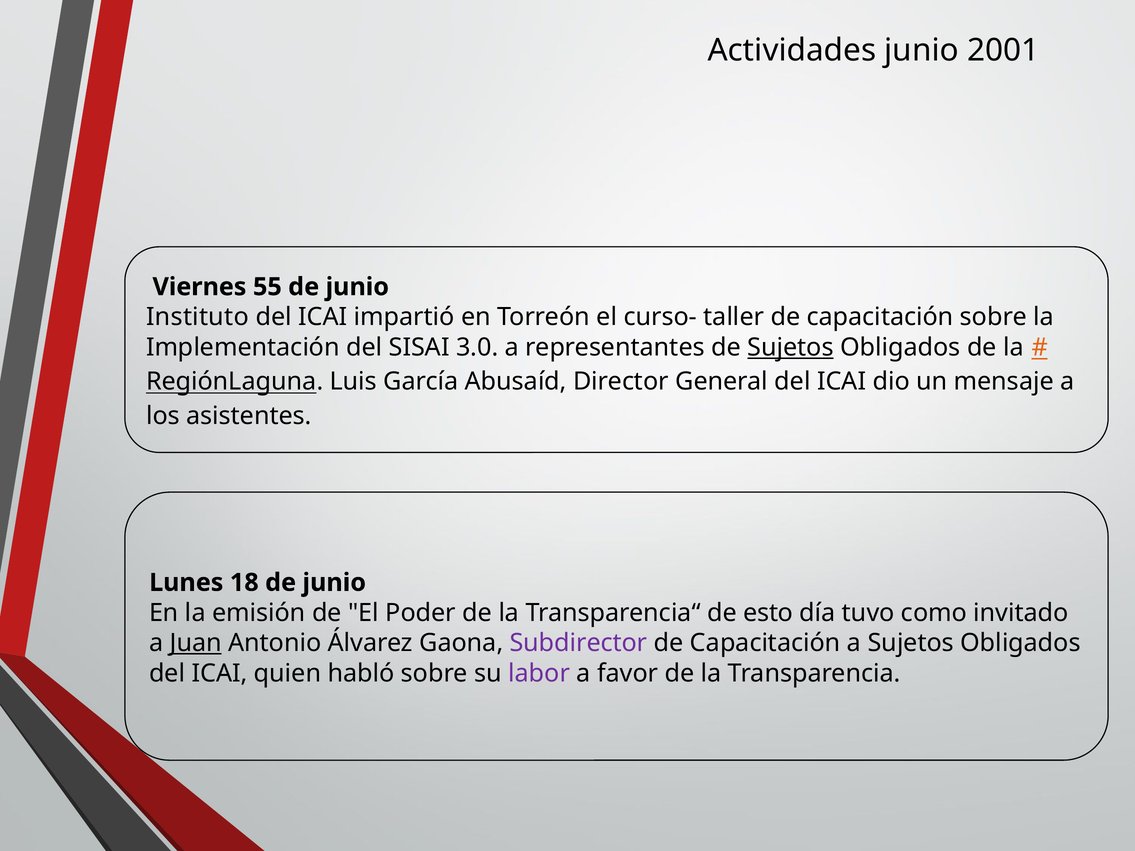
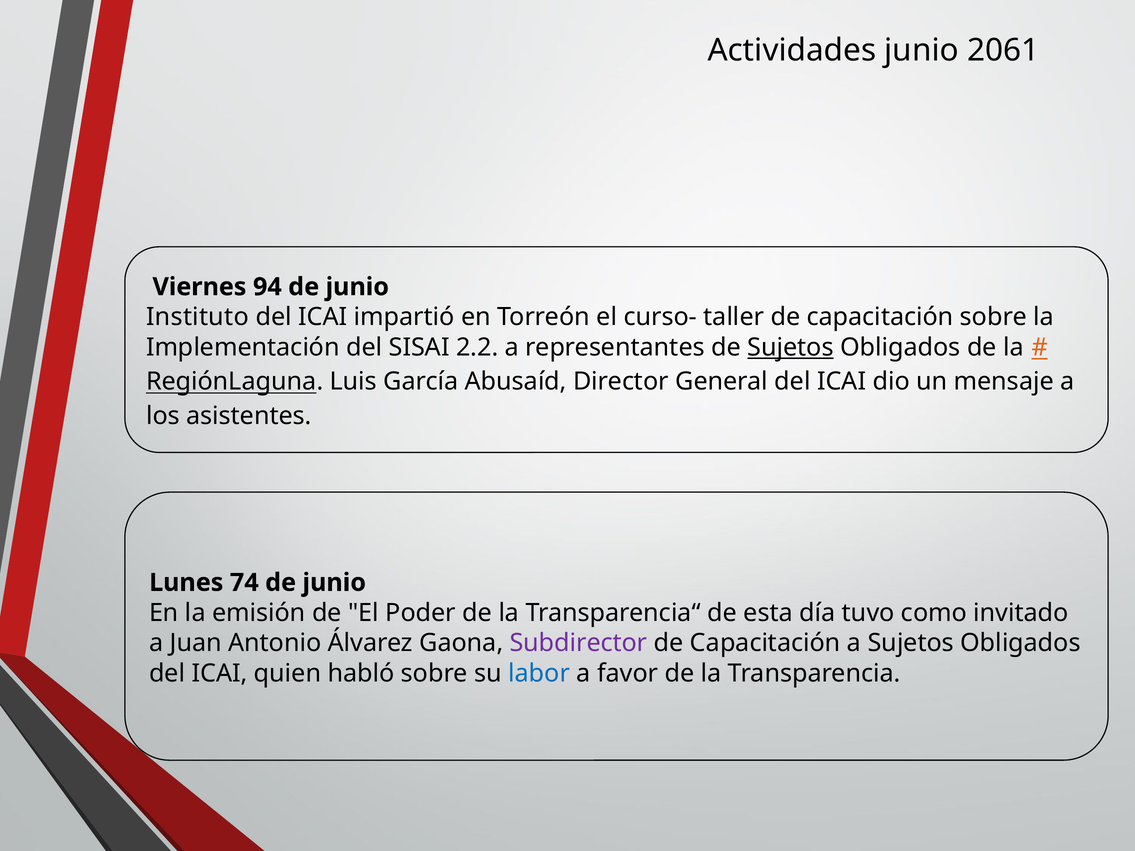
2001: 2001 -> 2061 (1003, 50)
55: 55 -> 94 (267, 287)
3.0: 3.0 -> 2.2 (477, 347)
18: 18 -> 74 (244, 583)
esto: esto -> esta (768, 613)
Juan underline: present -> none (196, 643)
labor colour: purple -> blue (539, 673)
